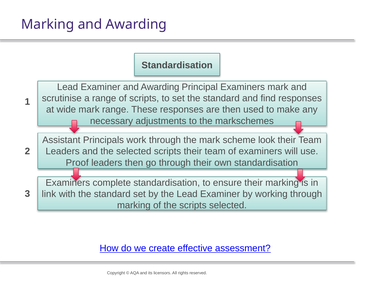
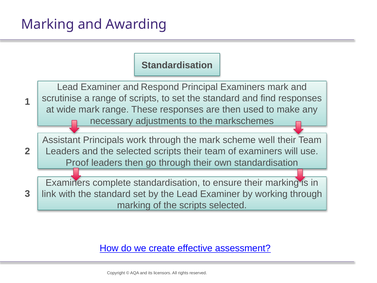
Examiner and Awarding: Awarding -> Respond (160, 87)
look: look -> well (267, 140)
